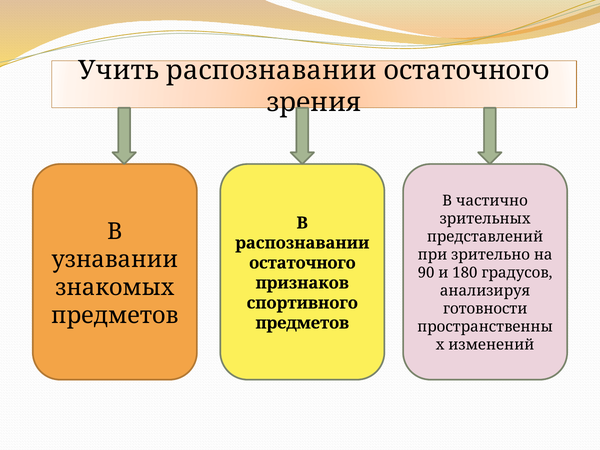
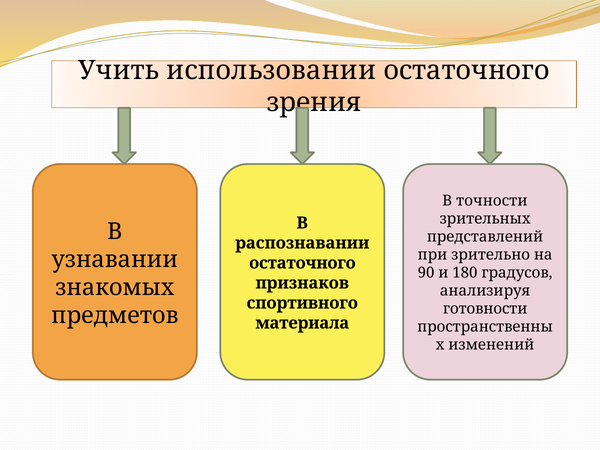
Учить распознавании: распознавании -> использовании (271, 70)
частично: частично -> точности (492, 201)
предметов: предметов -> материала (302, 323)
